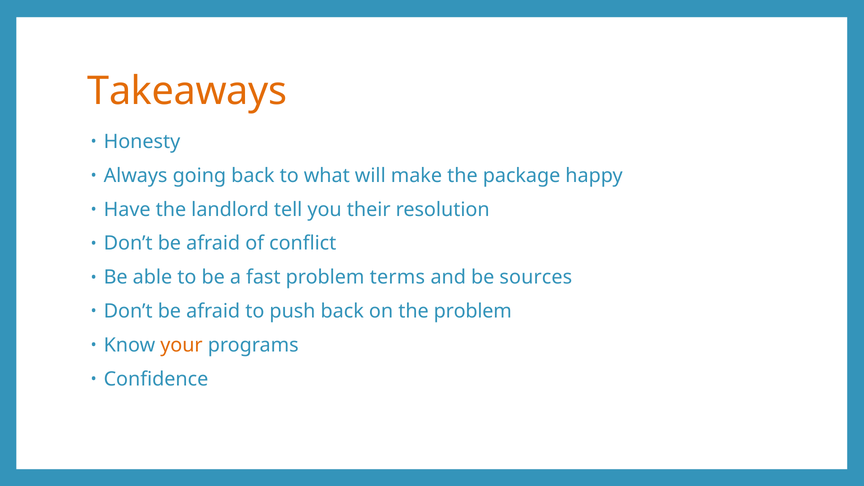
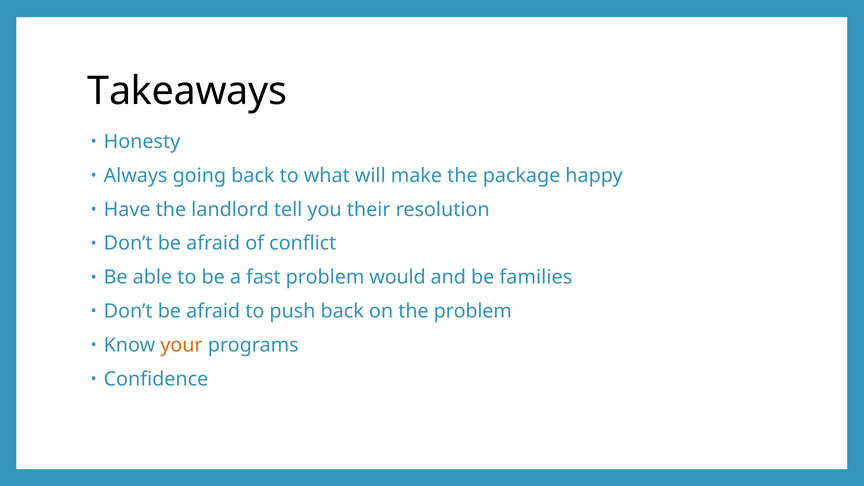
Takeaways colour: orange -> black (187, 91)
terms: terms -> would (398, 277)
sources: sources -> families (536, 277)
